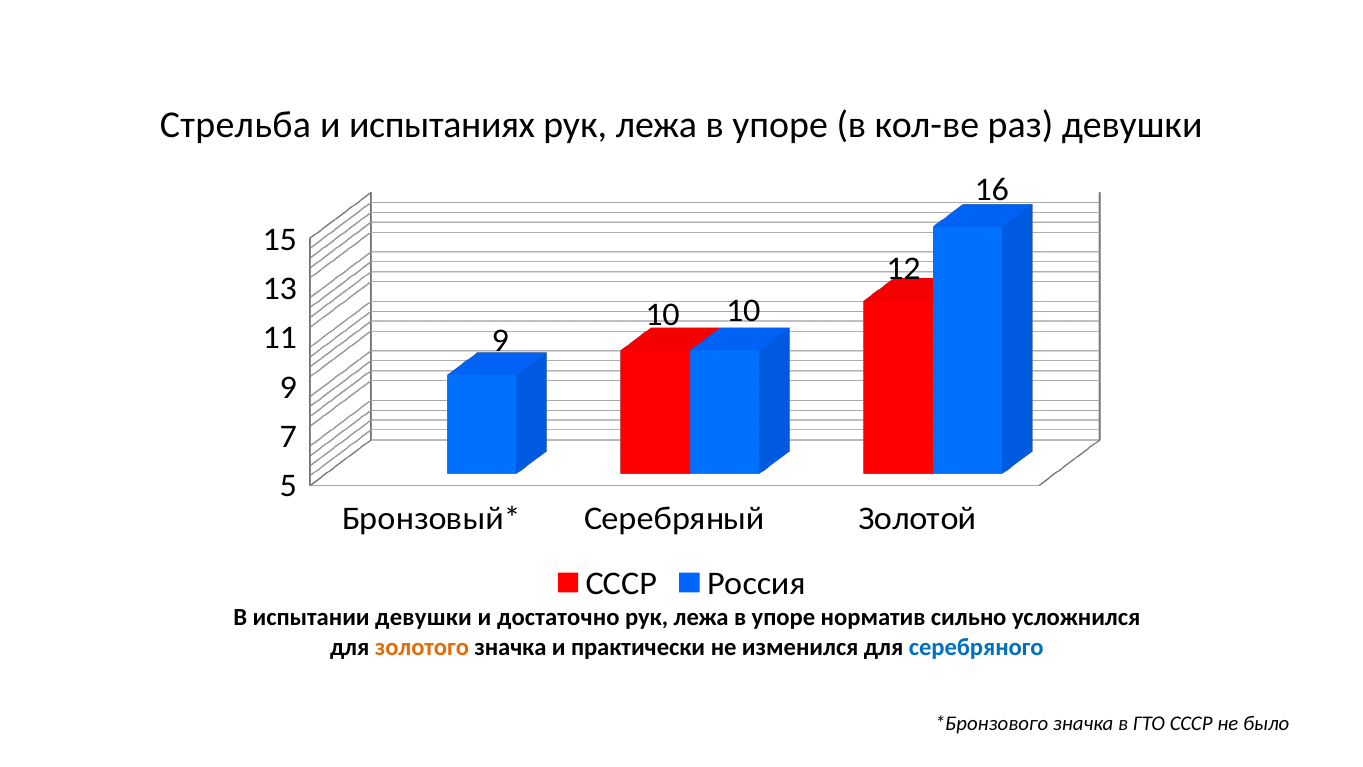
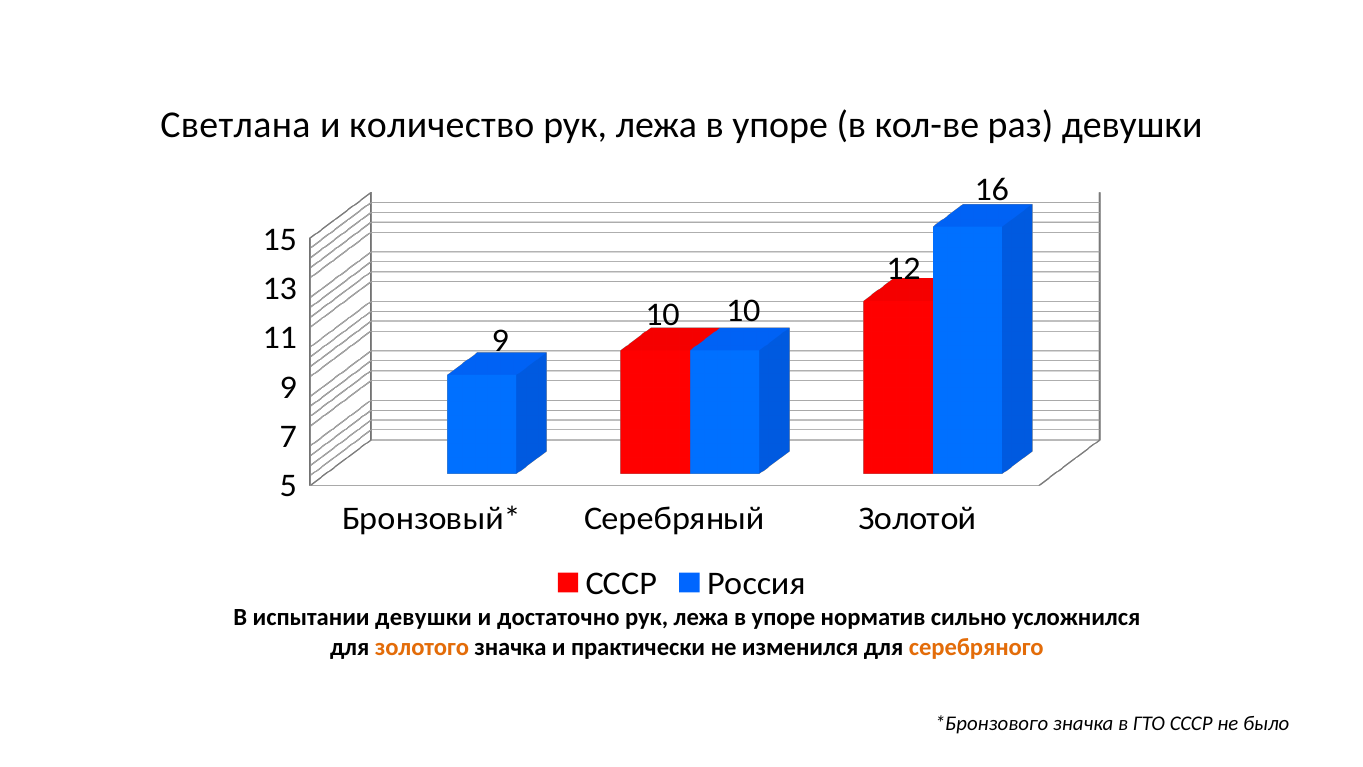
Стрельба: Стрельба -> Светлана (235, 125)
испытаниях: испытаниях -> количество (442, 125)
серебряного colour: blue -> orange (976, 647)
